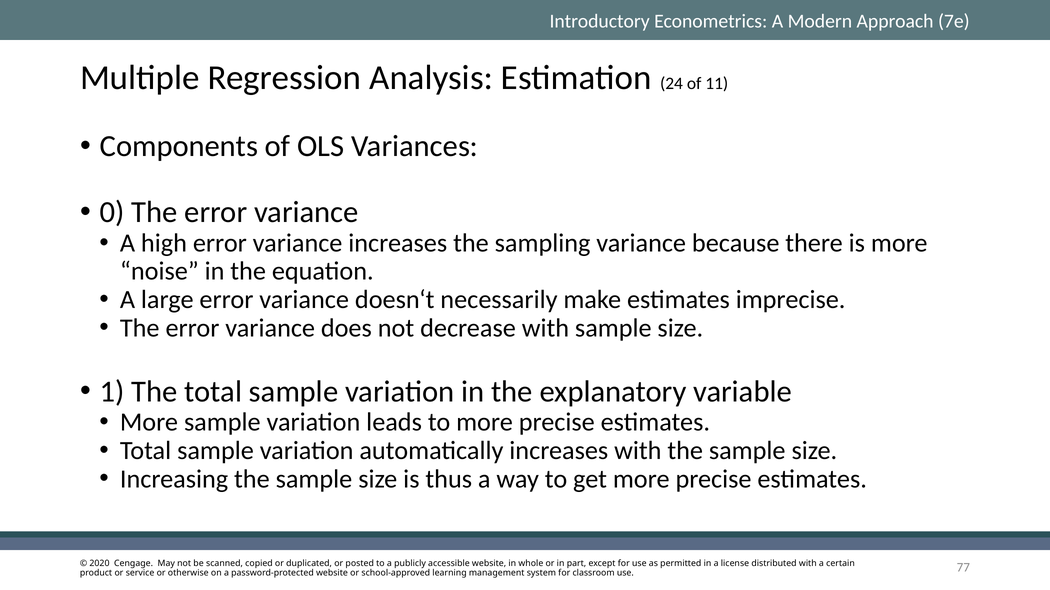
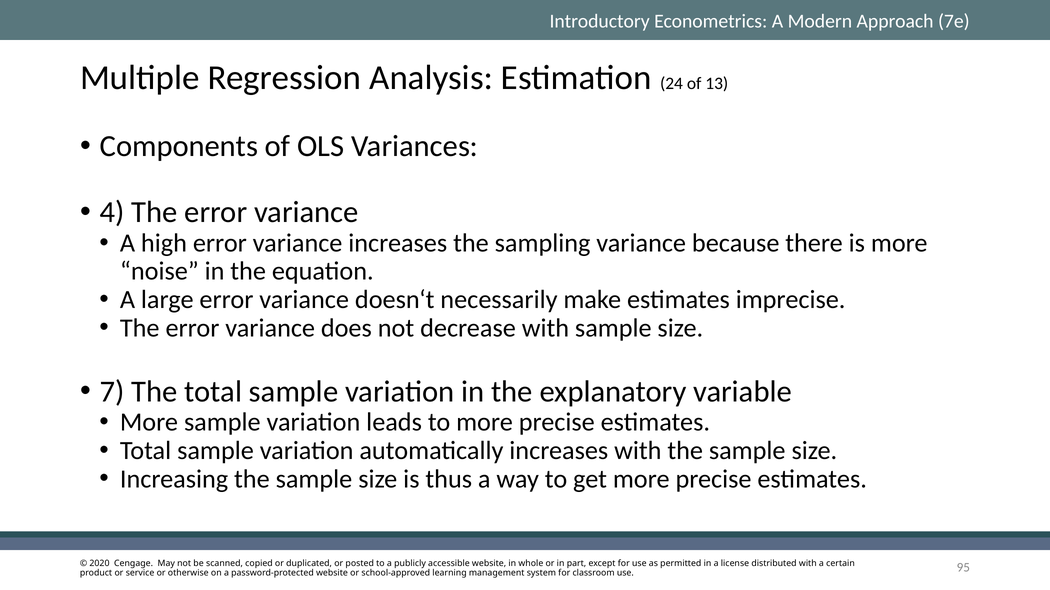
11: 11 -> 13 (717, 84)
0: 0 -> 4 (112, 212)
1: 1 -> 7 (112, 392)
77: 77 -> 95 (963, 568)
